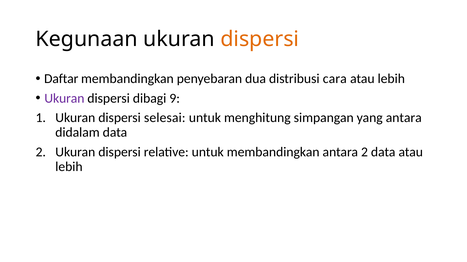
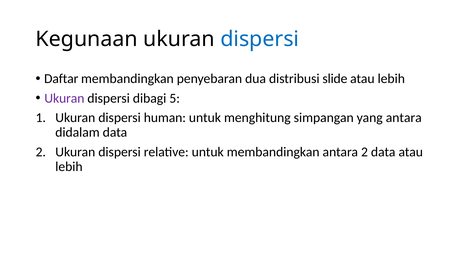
dispersi colour: orange -> blue (260, 39)
cara: cara -> slide (335, 79)
9: 9 -> 5 (175, 99)
selesai: selesai -> human (165, 118)
